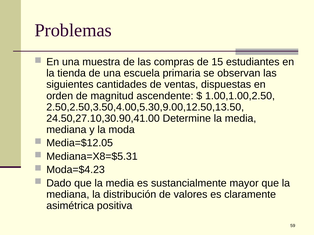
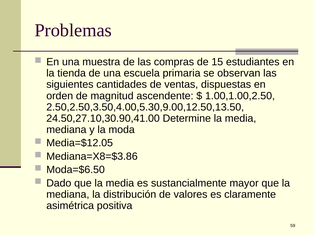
Mediana=X8=$5.31: Mediana=X8=$5.31 -> Mediana=X8=$3.86 (92, 157)
Moda=$4.23: Moda=$4.23 -> Moda=$6.50 (76, 170)
